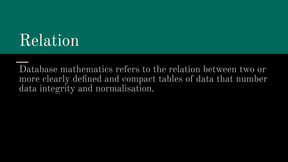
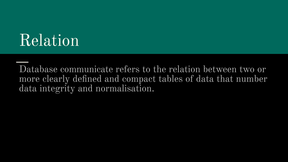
mathematics: mathematics -> communicate (87, 69)
